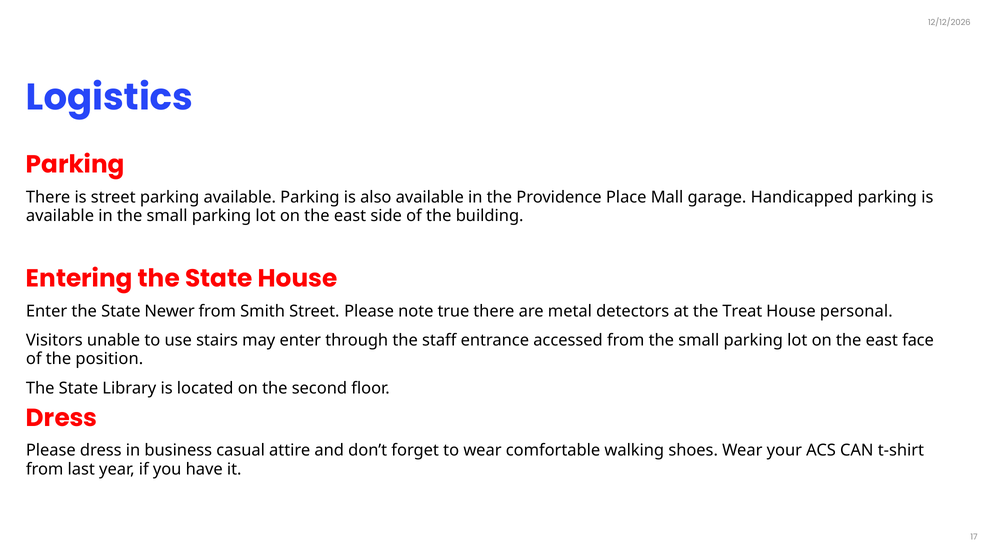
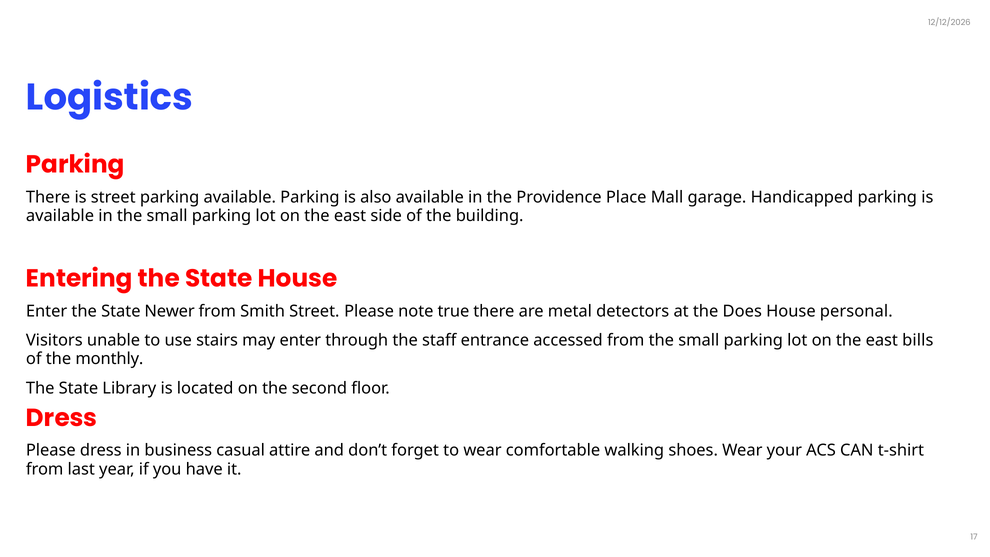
Treat: Treat -> Does (742, 311)
face: face -> bills (918, 340)
position: position -> monthly (109, 359)
